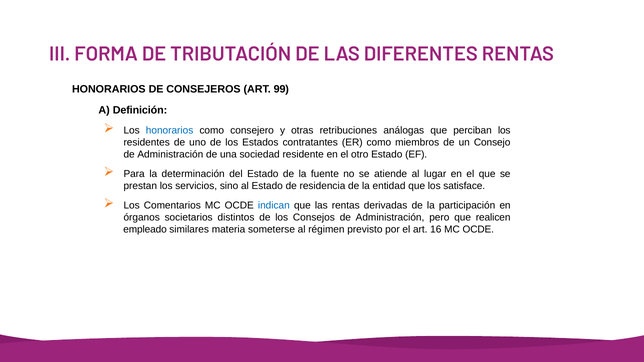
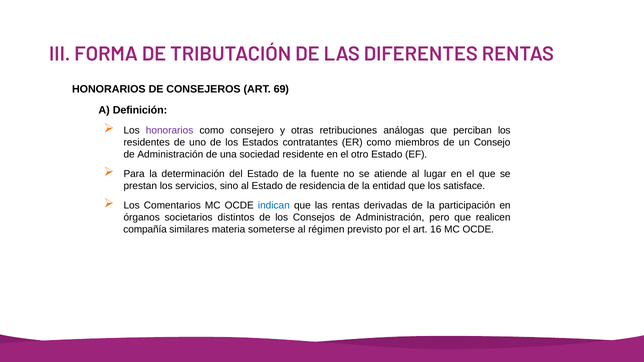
99: 99 -> 69 (281, 89)
honorarios colour: blue -> purple (170, 130)
empleado: empleado -> compañía (145, 230)
